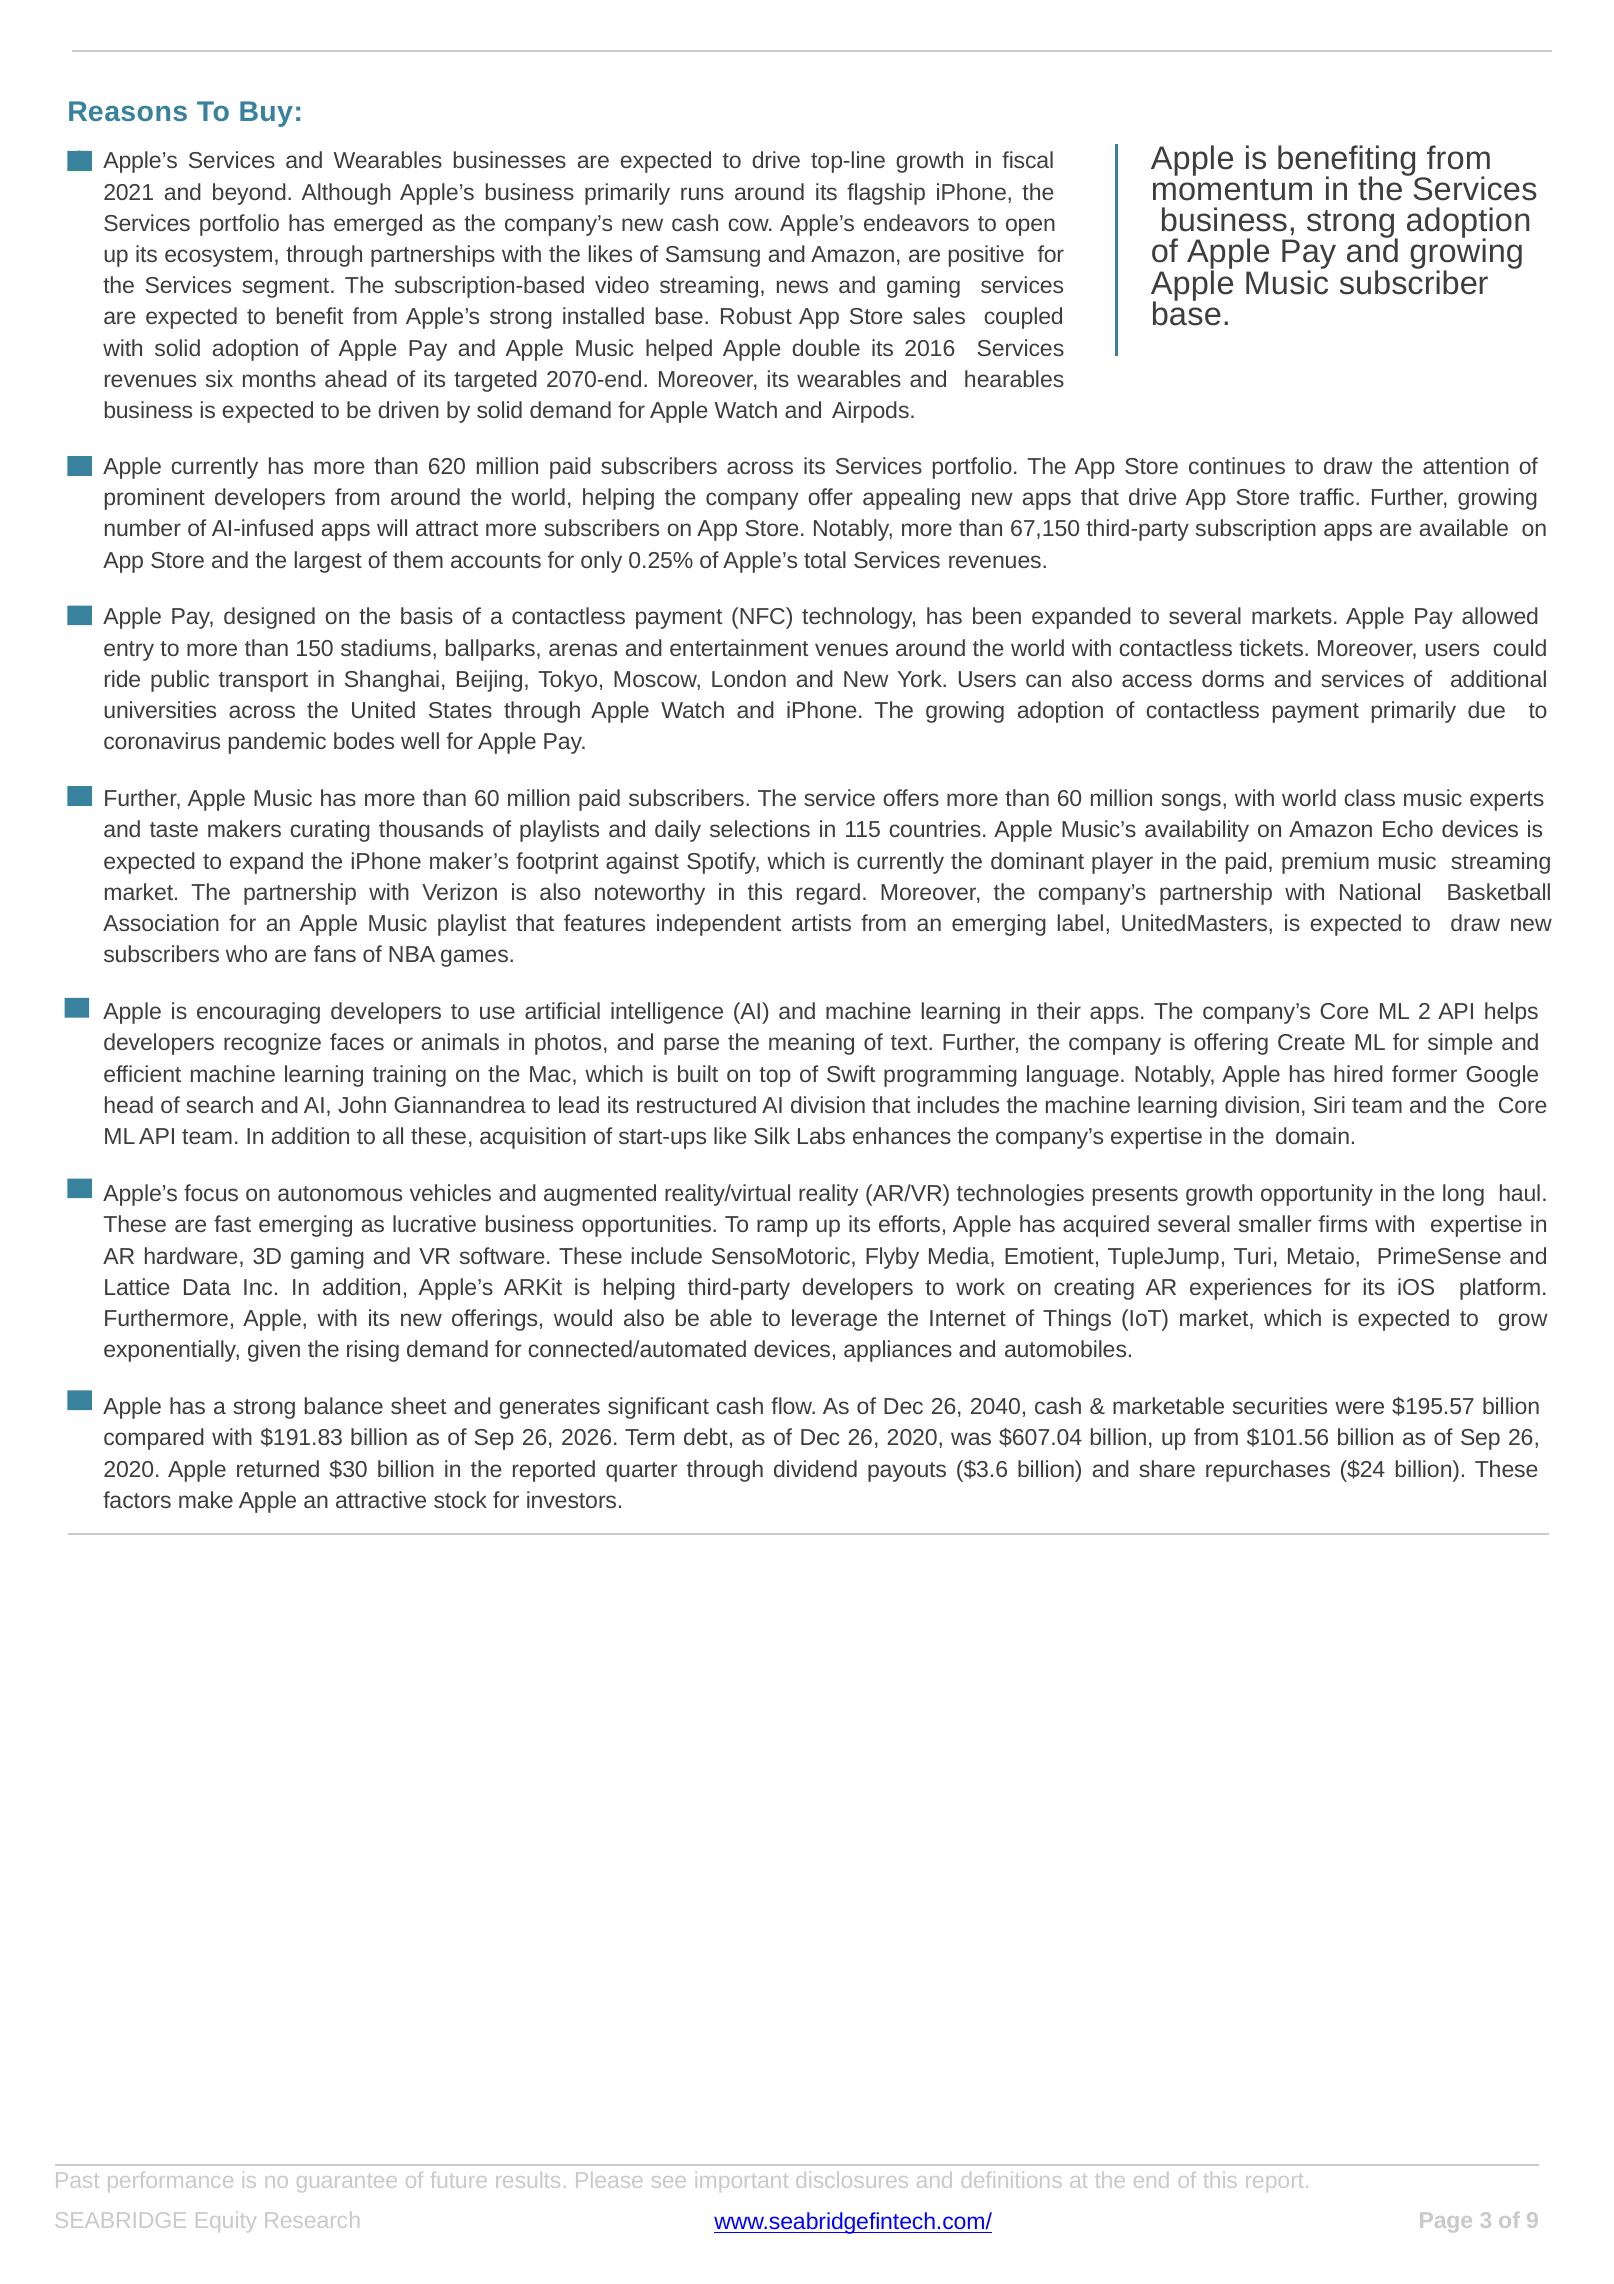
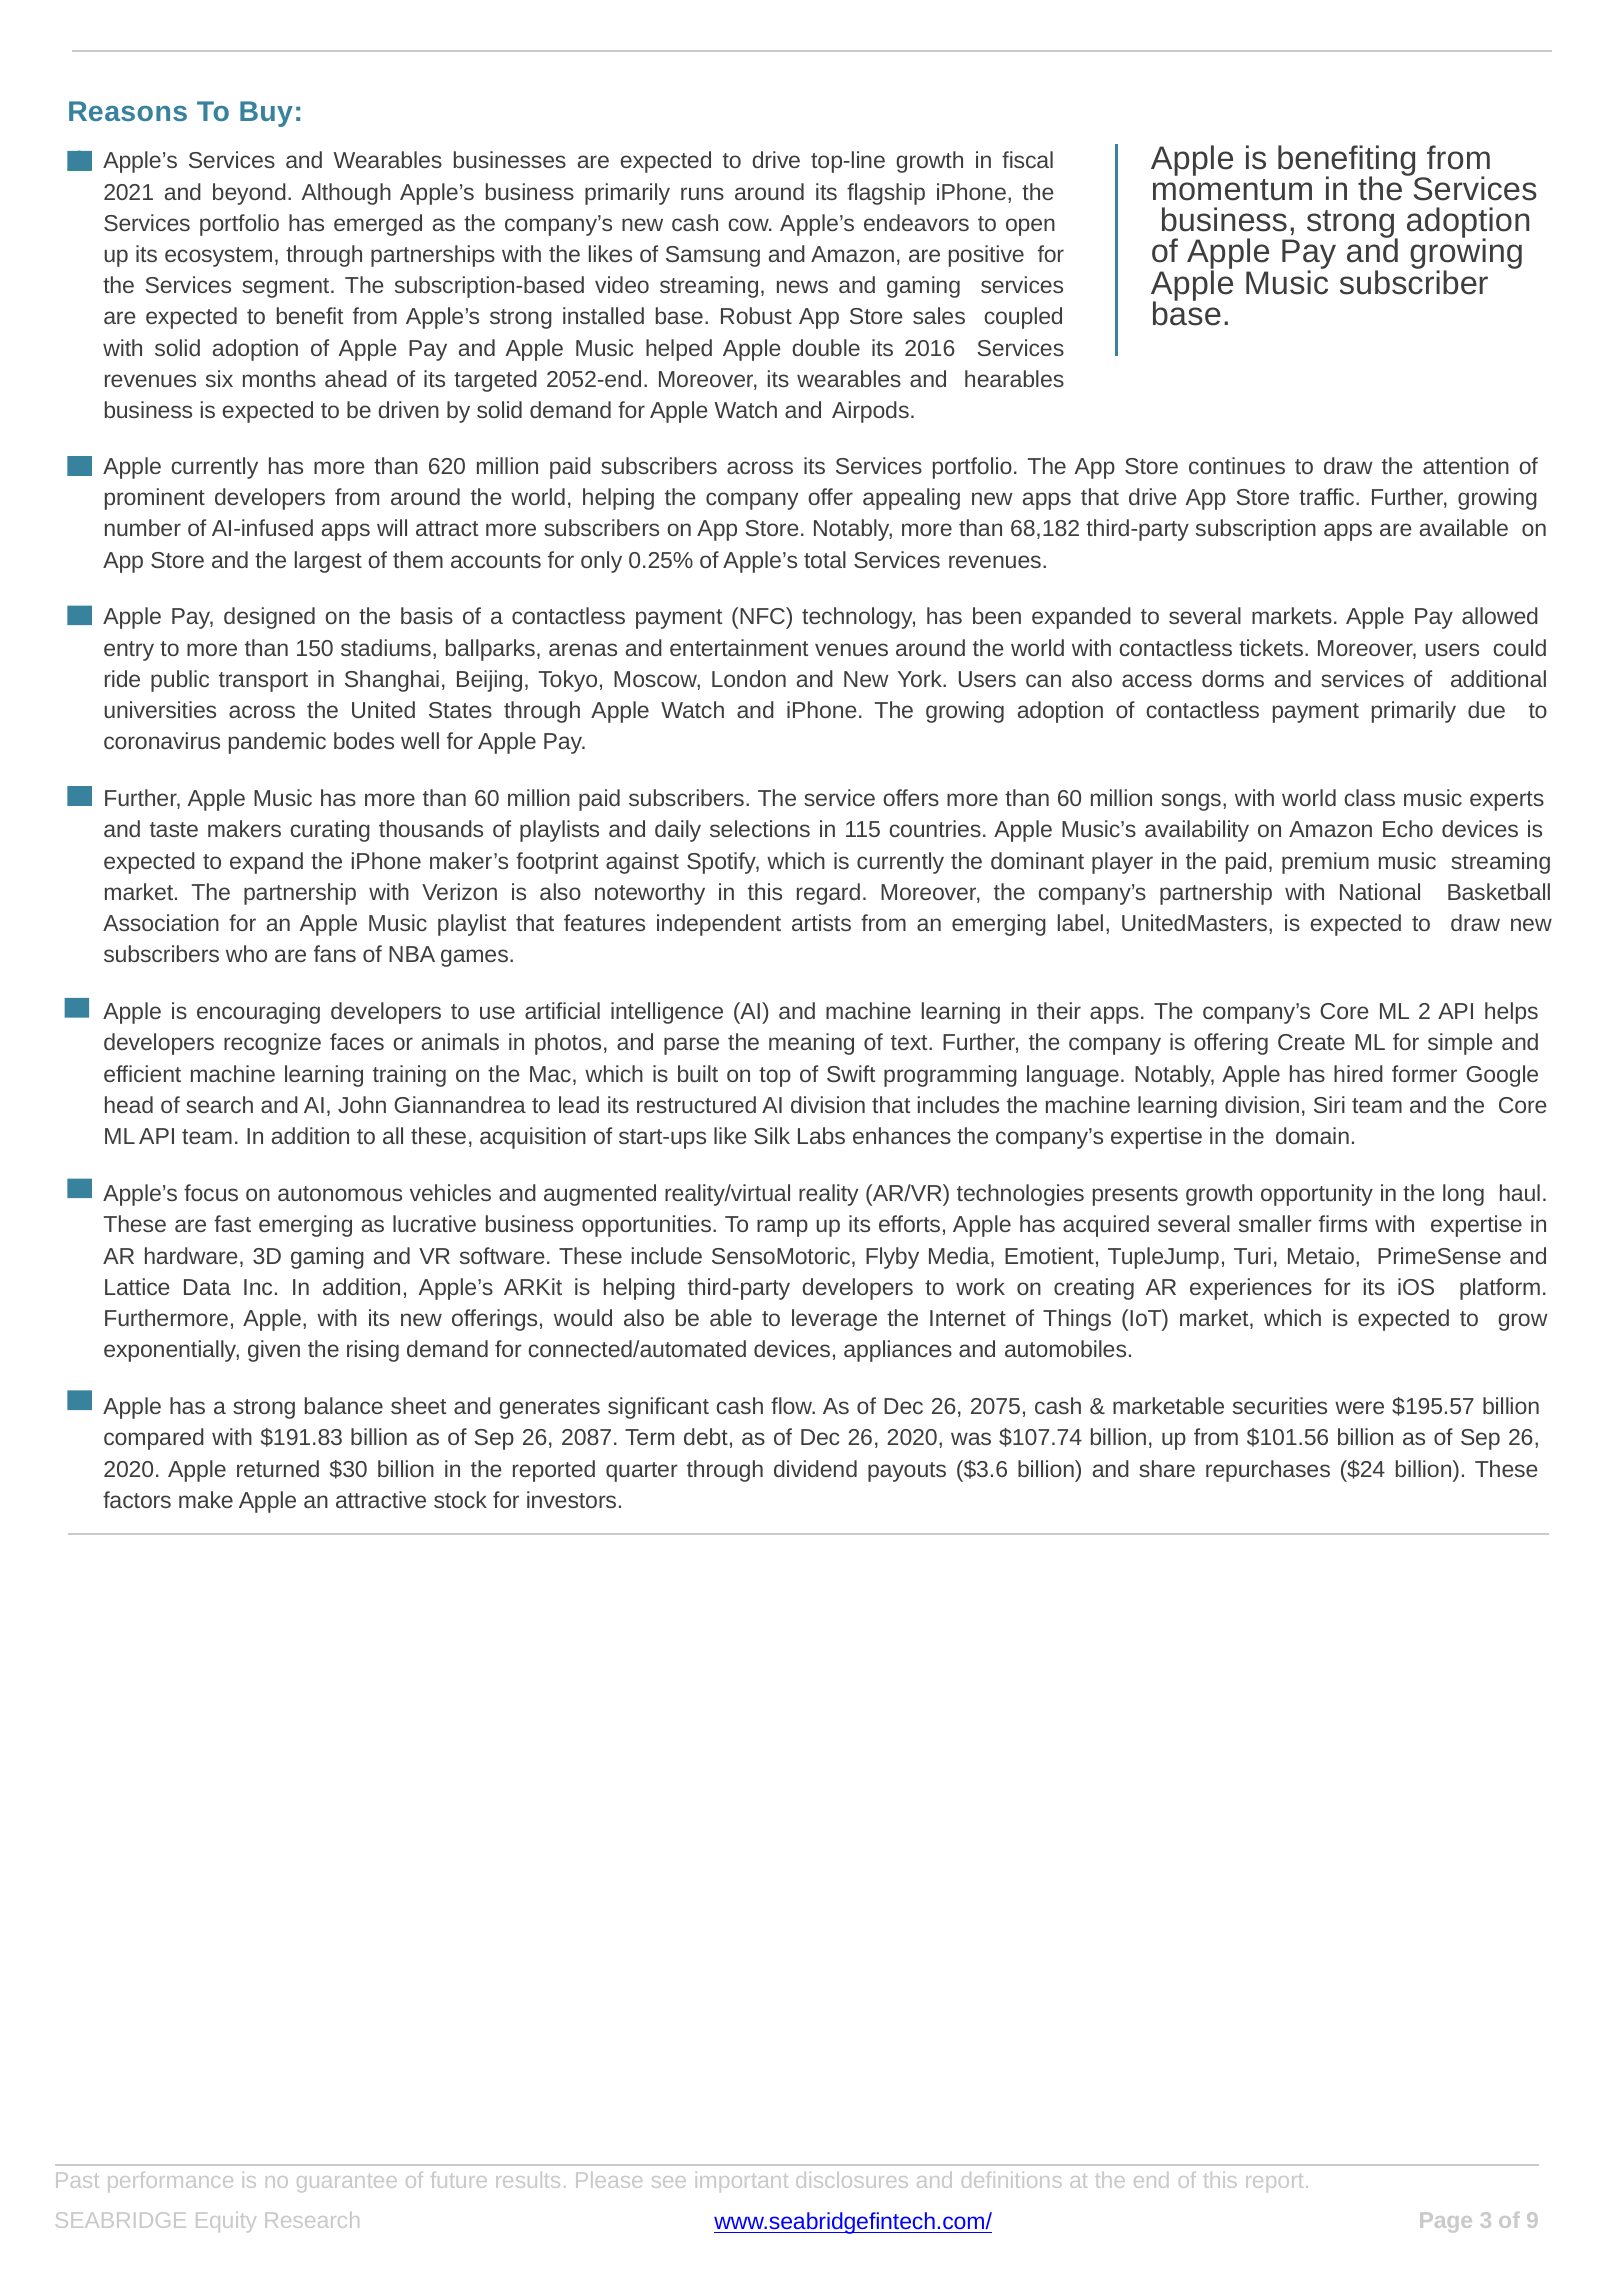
2070-end: 2070-end -> 2052-end (597, 380)
67,150: 67,150 -> 68,182 (1045, 529)
2040: 2040 -> 2075 (999, 1407)
2026: 2026 -> 2087 (590, 1438)
$607.04: $607.04 -> $107.74 (1041, 1438)
